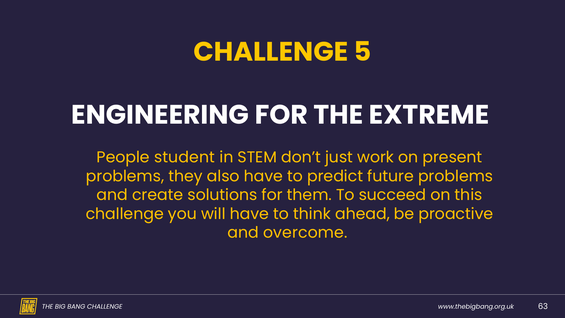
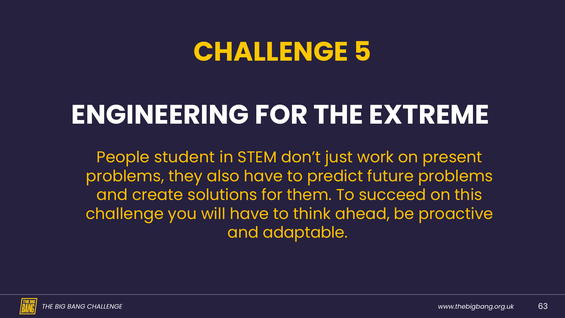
overcome: overcome -> adaptable (305, 233)
